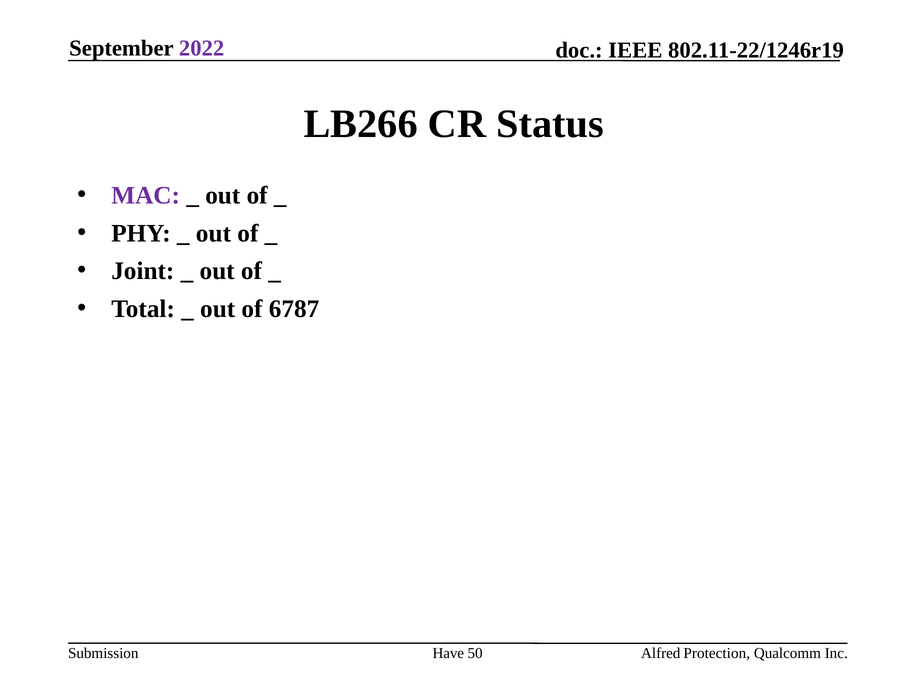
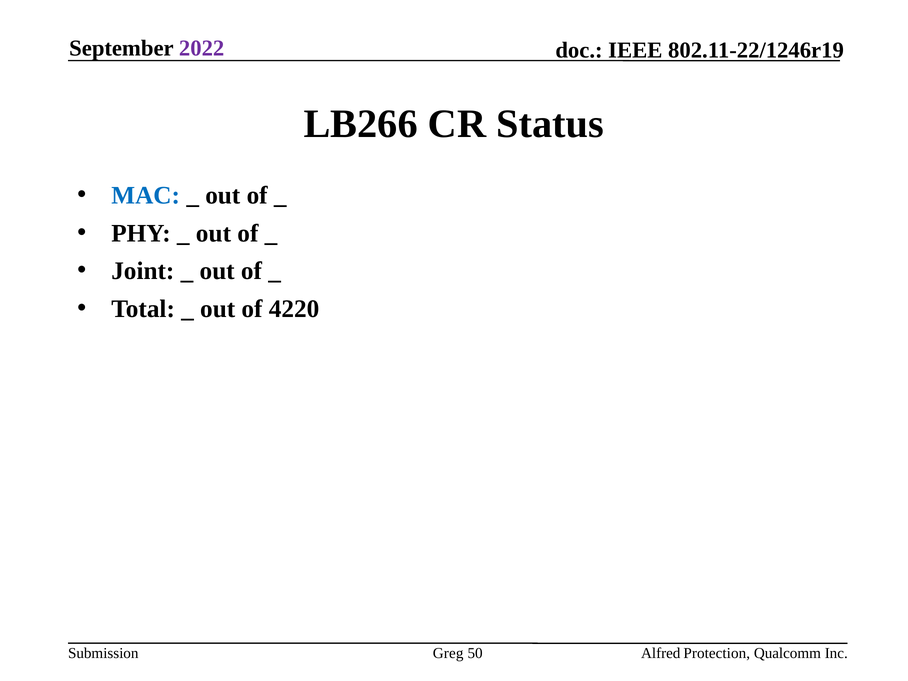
MAC colour: purple -> blue (146, 195)
6787: 6787 -> 4220 (294, 309)
Have: Have -> Greg (448, 653)
